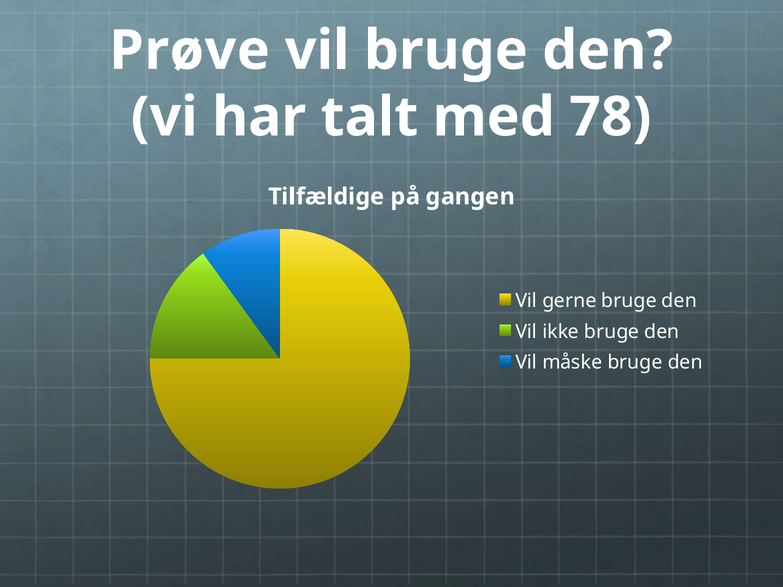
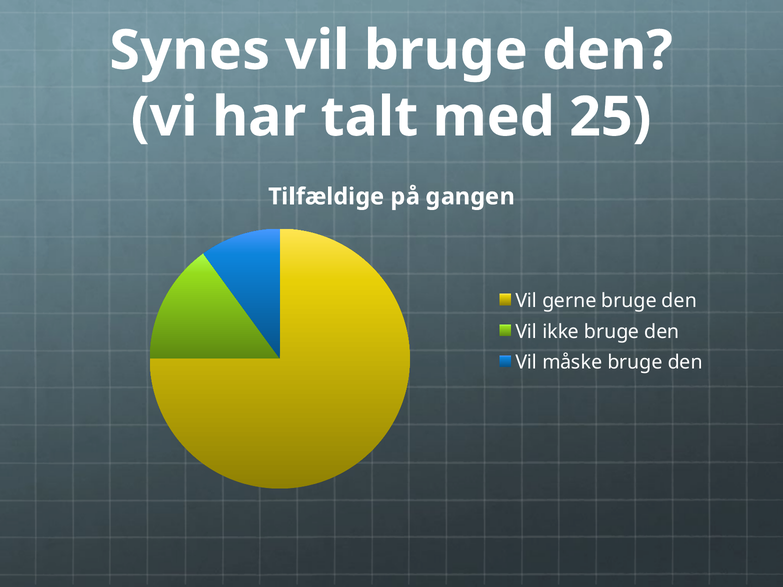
Prøve: Prøve -> Synes (190, 51)
78: 78 -> 25 (610, 117)
